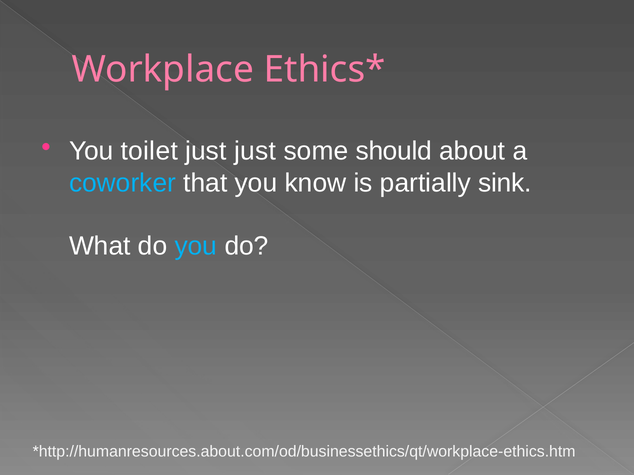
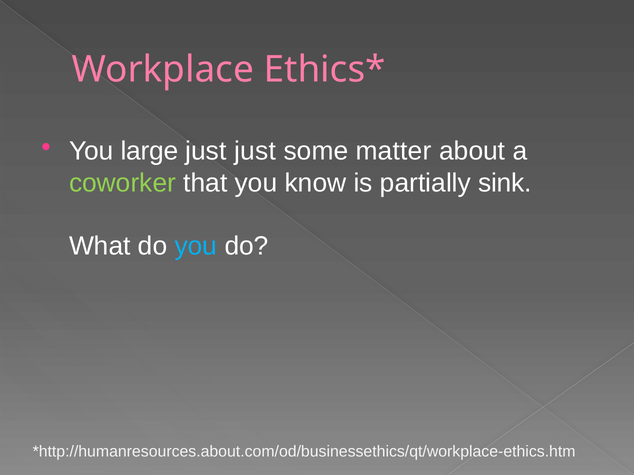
toilet: toilet -> large (150, 151)
should: should -> matter (394, 151)
coworker colour: light blue -> light green (123, 183)
